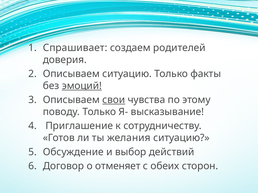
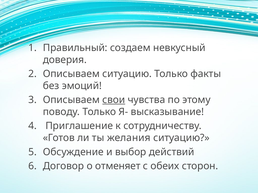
Спрашивает: Спрашивает -> Правильный (75, 48)
родителей: родителей -> невкусный (179, 48)
эмоций underline: present -> none (82, 86)
